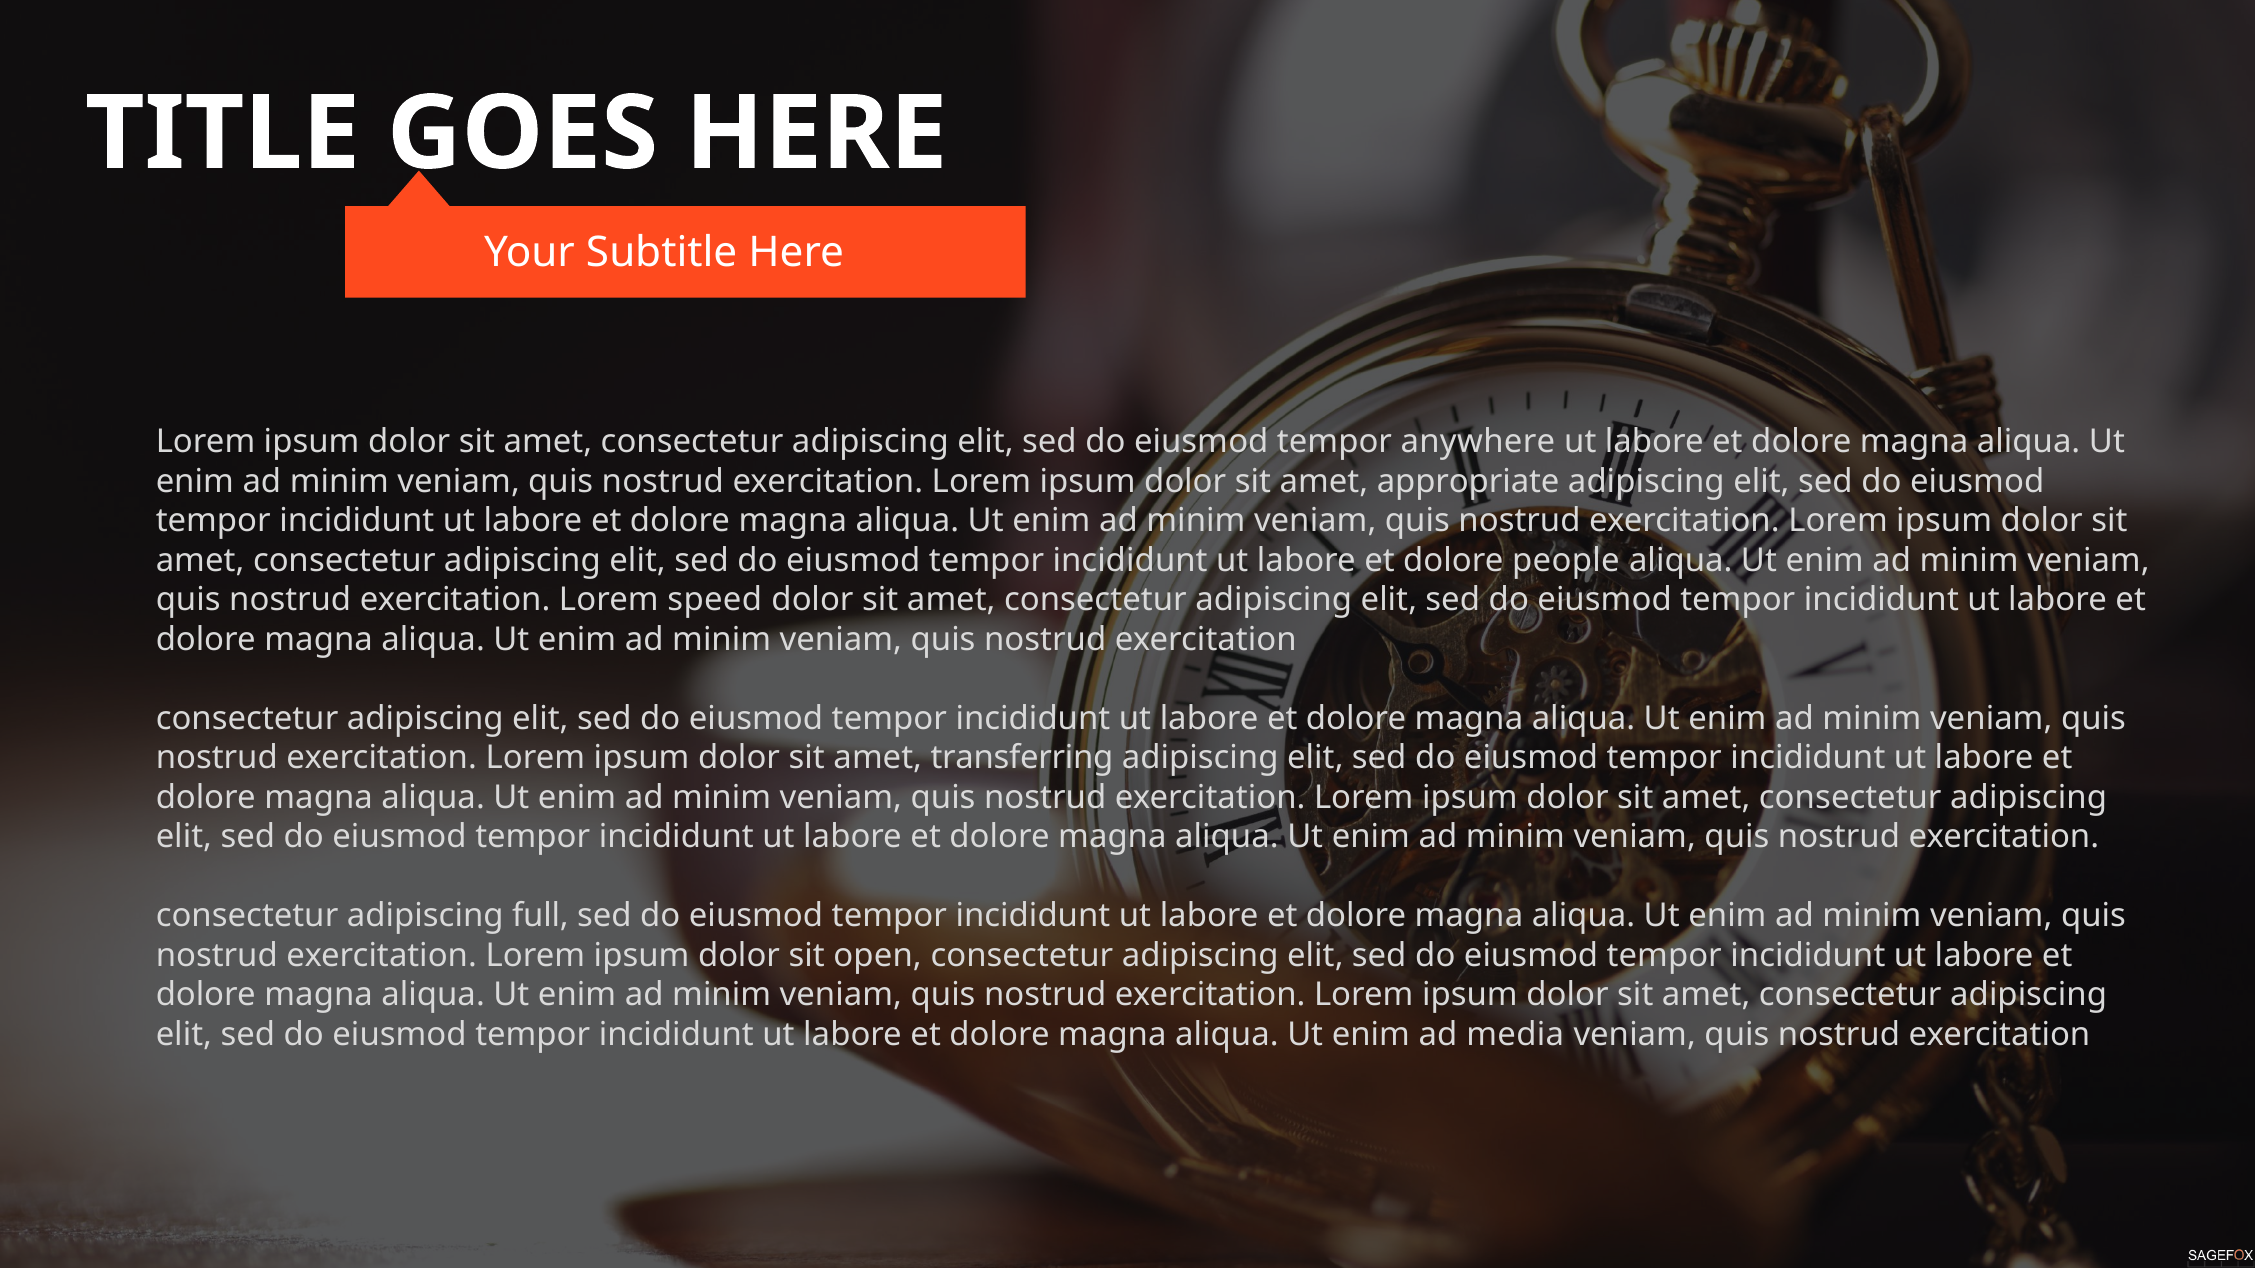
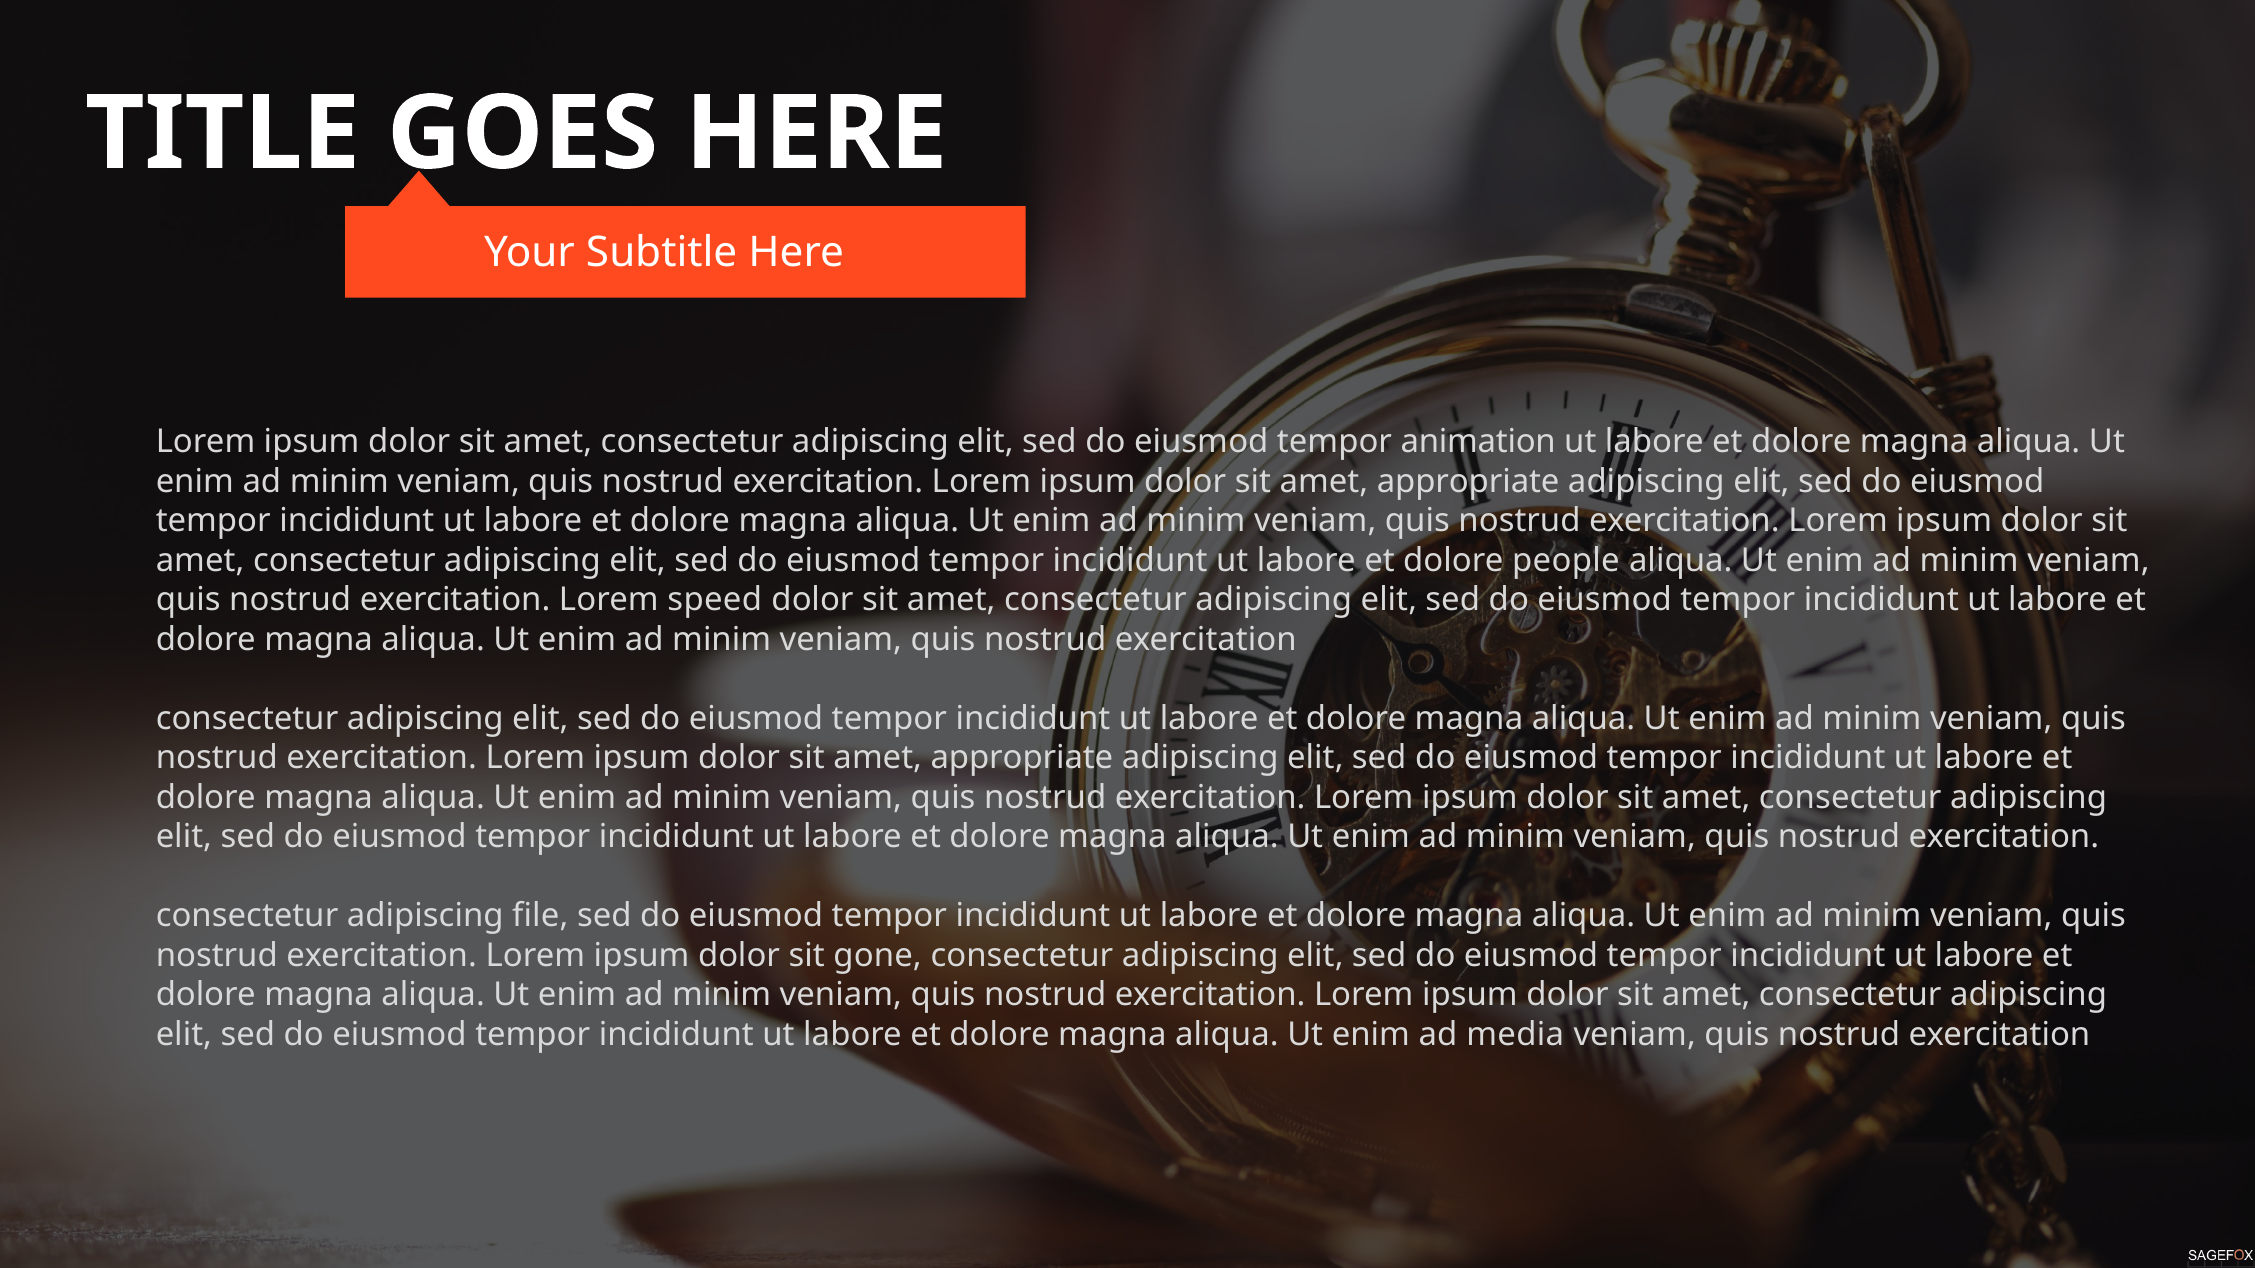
anywhere: anywhere -> animation (1478, 442)
transferring: transferring -> appropriate (1022, 758)
full: full -> file (540, 916)
open: open -> gone (878, 956)
